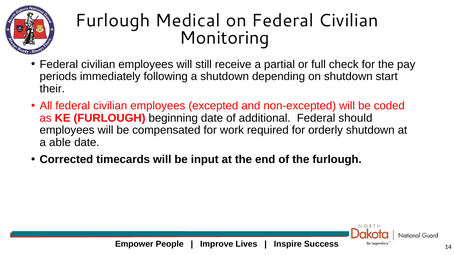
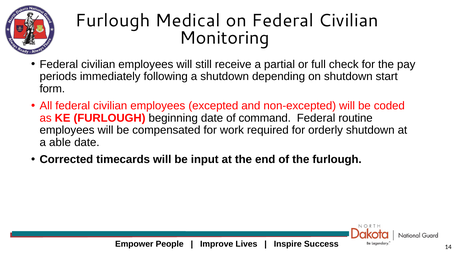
their: their -> form (52, 89)
additional: additional -> command (265, 118)
should: should -> routine (356, 118)
